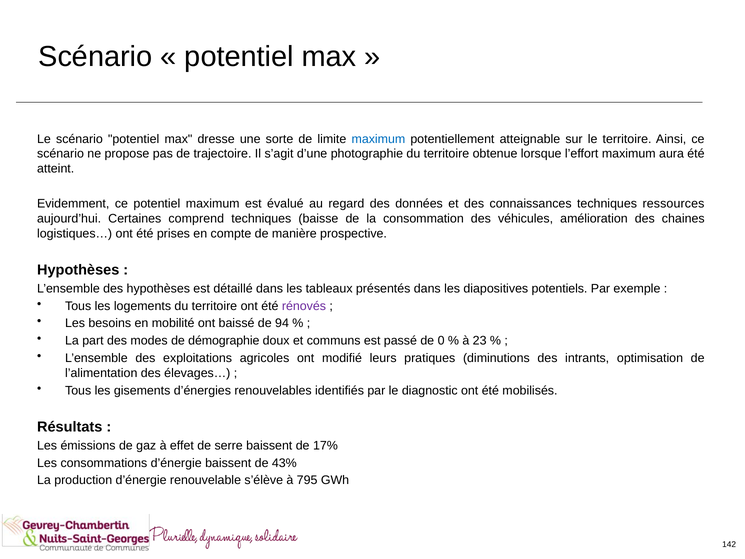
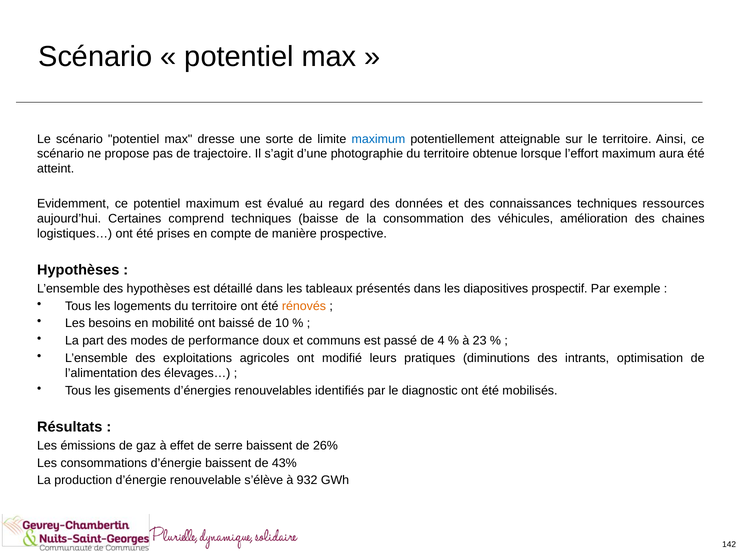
potentiels: potentiels -> prospectif (560, 288)
rénovés colour: purple -> orange (304, 306)
94: 94 -> 10 (282, 323)
démographie: démographie -> performance (224, 341)
0: 0 -> 4 (441, 341)
17%: 17% -> 26% (325, 445)
795: 795 -> 932 (307, 480)
